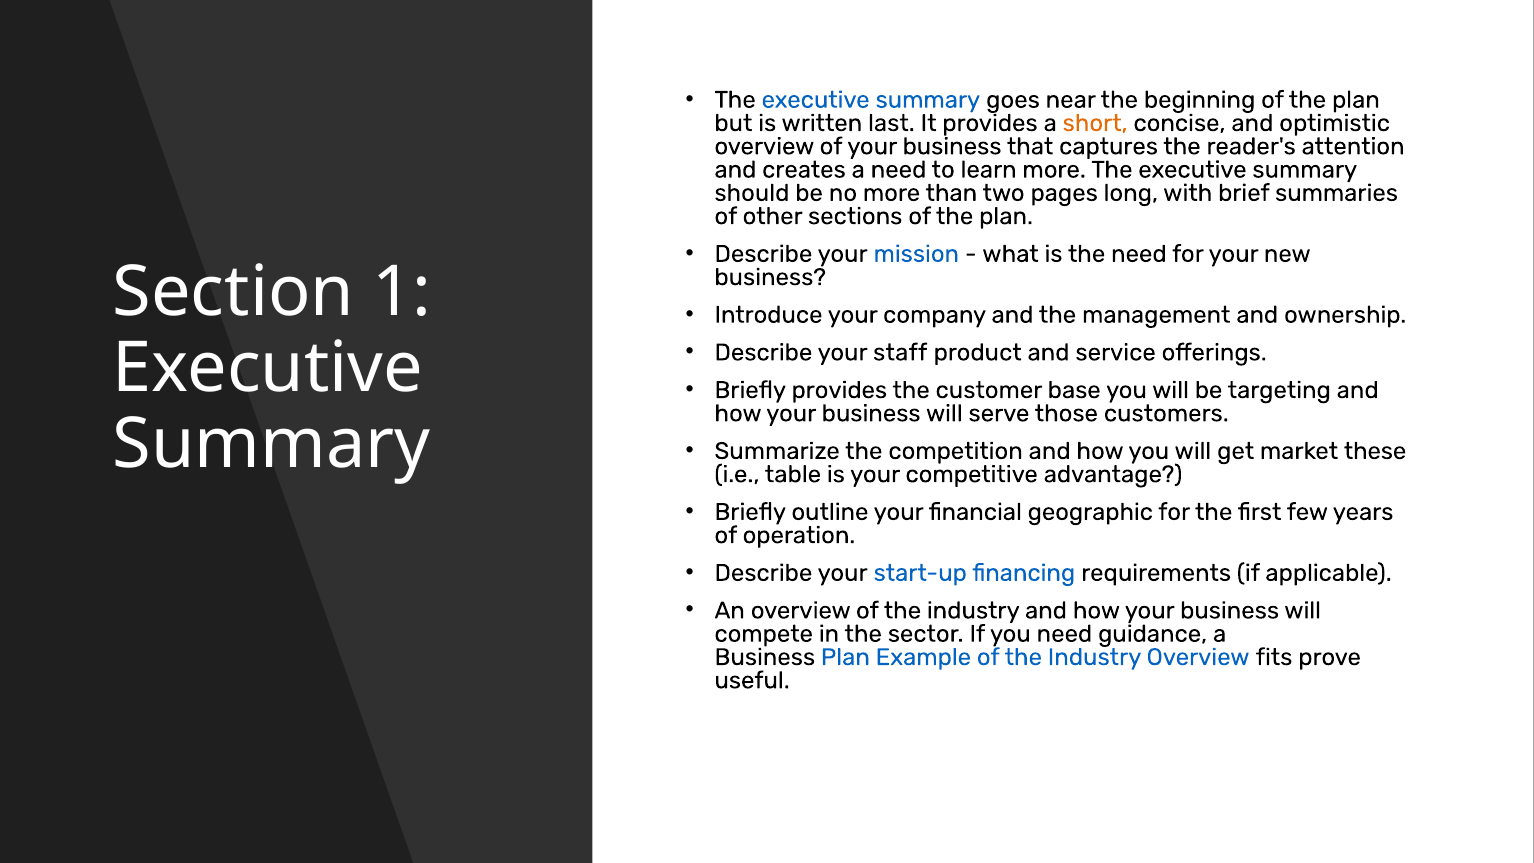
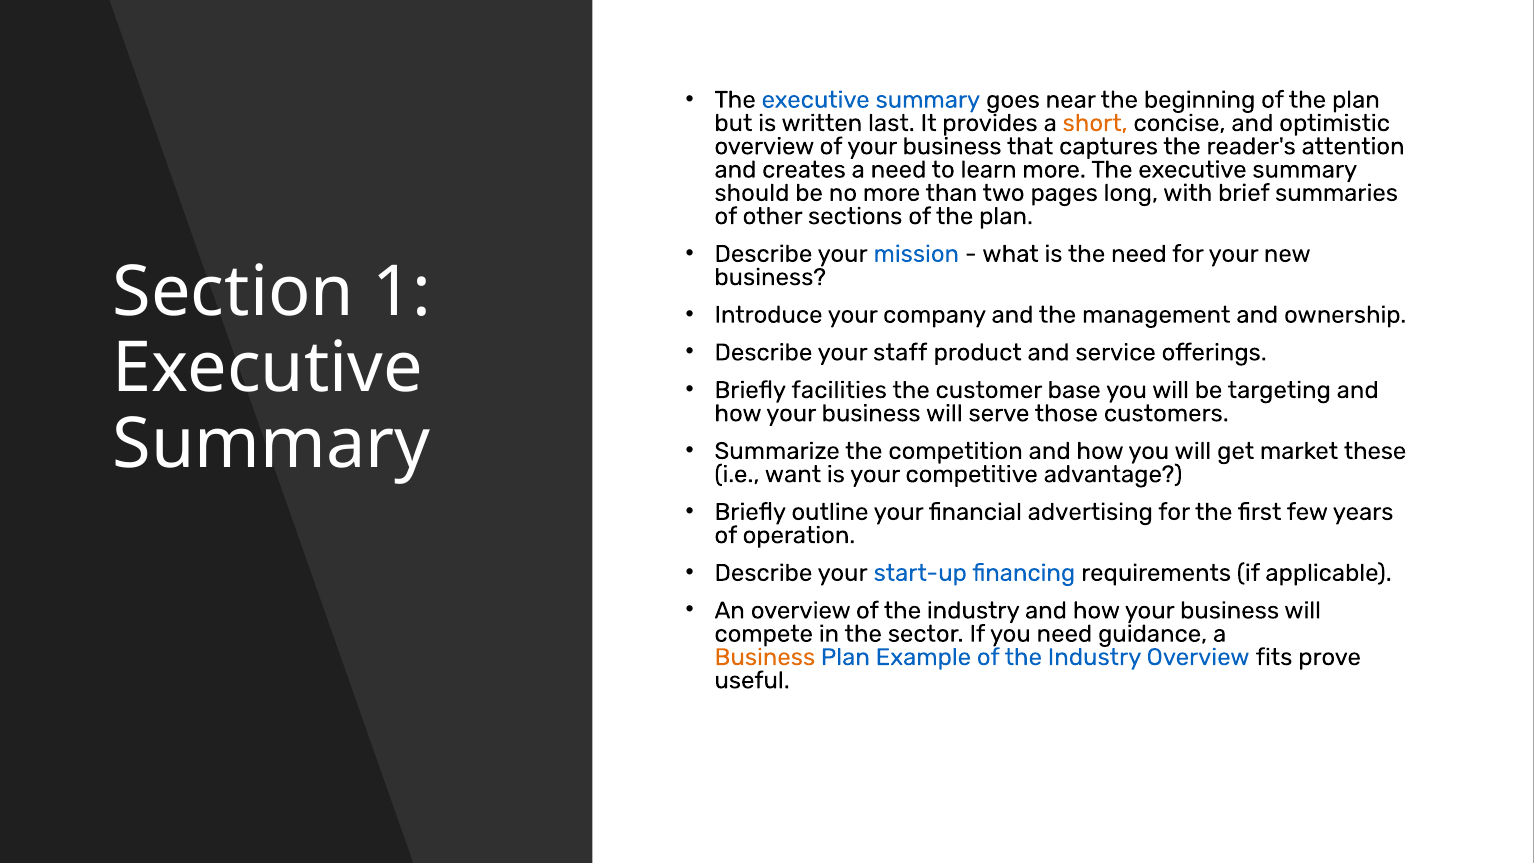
Briefly provides: provides -> facilities (839, 390)
table: table -> want (793, 474)
geographic: geographic -> advertising (1090, 512)
Business colour: black -> orange (765, 657)
